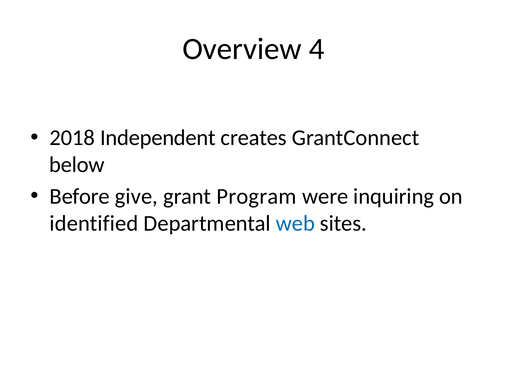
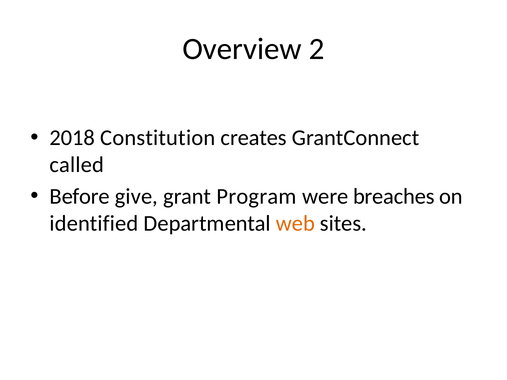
4: 4 -> 2 (317, 49)
Independent: Independent -> Constitution (158, 138)
below: below -> called (77, 165)
inquiring: inquiring -> breaches (394, 197)
web colour: blue -> orange (295, 224)
